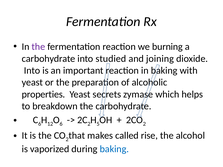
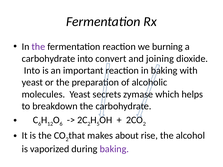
studied: studied -> convert (111, 59)
properties: properties -> molecules (43, 94)
called: called -> about (127, 136)
baking colour: blue -> purple (114, 149)
